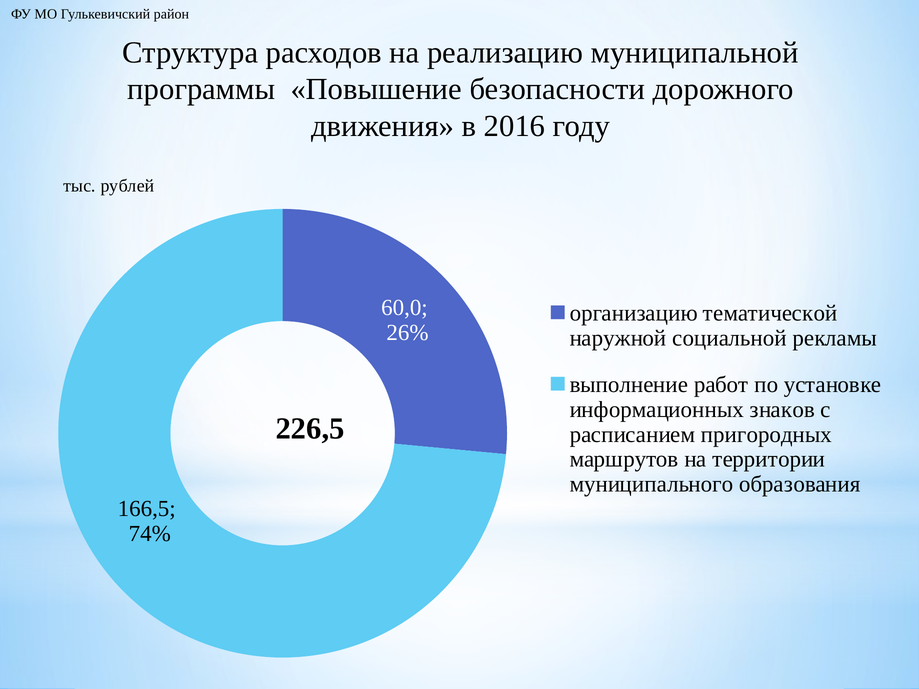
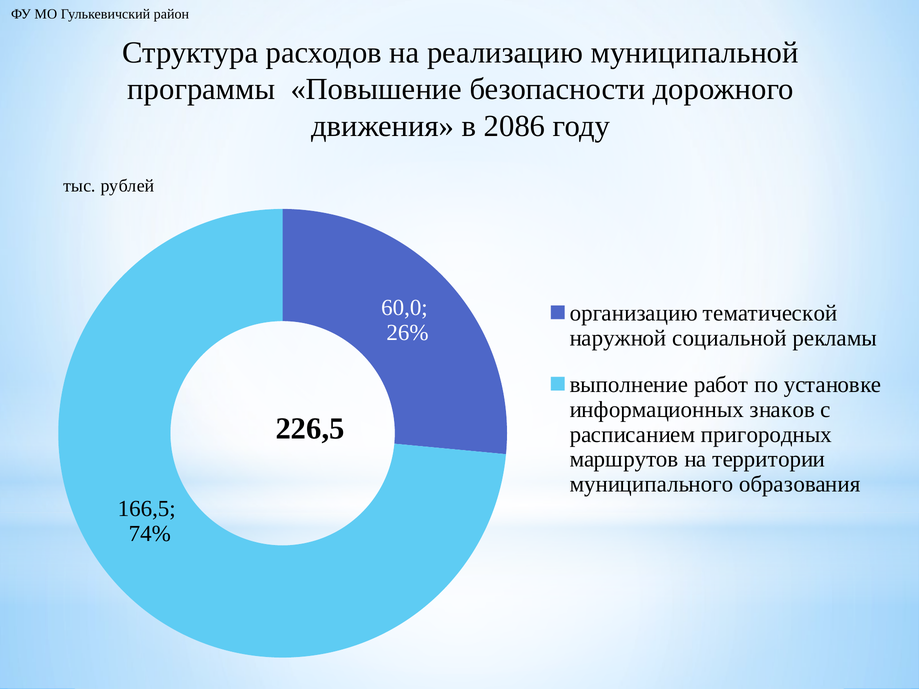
2016: 2016 -> 2086 (515, 126)
